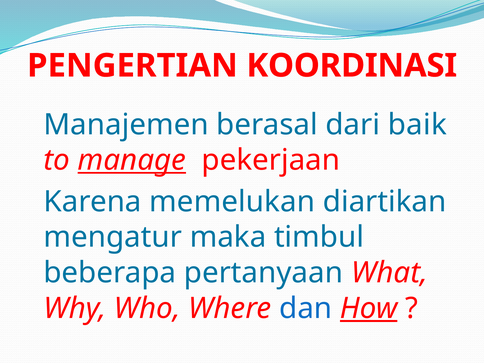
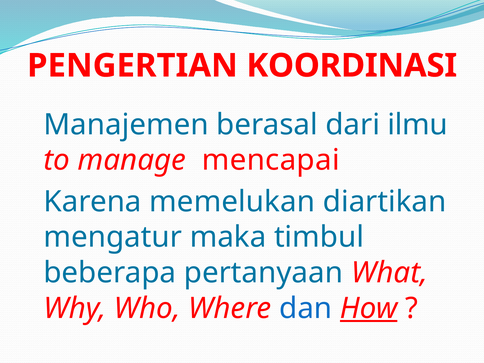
baik: baik -> ilmu (418, 125)
manage underline: present -> none (132, 160)
pekerjaan: pekerjaan -> mencapai (271, 160)
